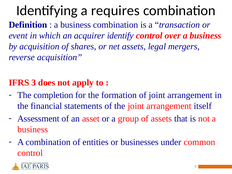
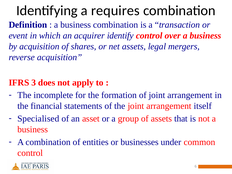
completion: completion -> incomplete (53, 95)
Assessment: Assessment -> Specialised (38, 119)
